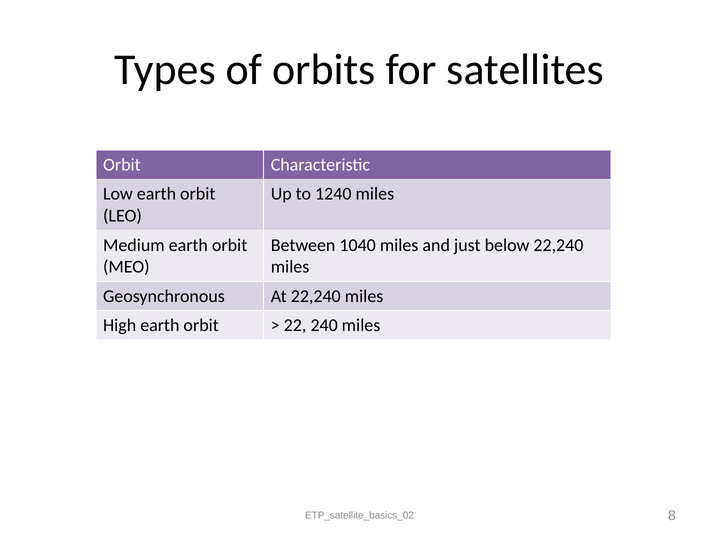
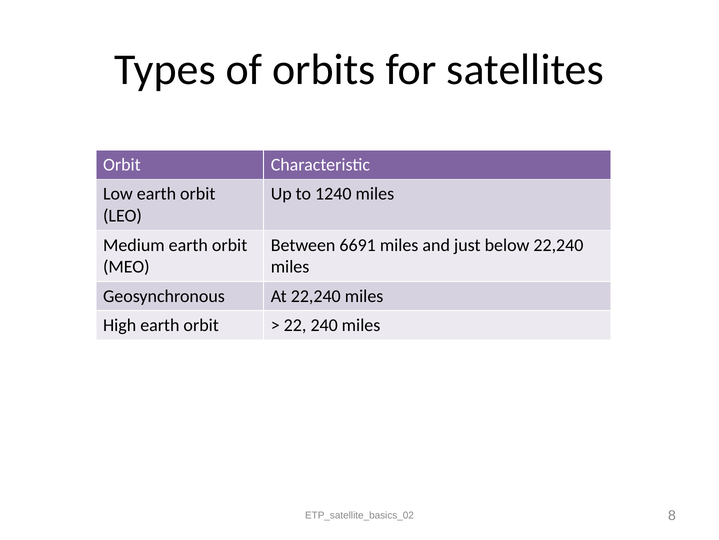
1040: 1040 -> 6691 (358, 245)
